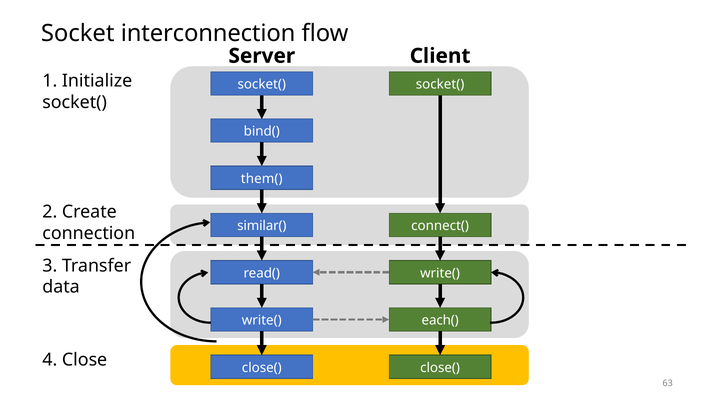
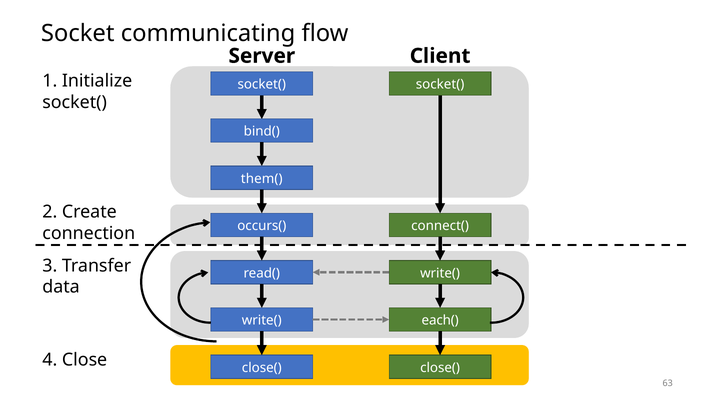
interconnection: interconnection -> communicating (208, 33)
similar(: similar( -> occurs( (262, 226)
